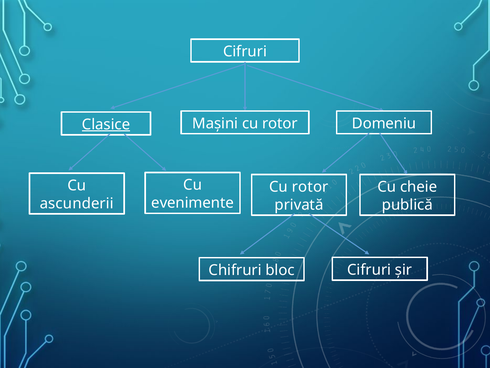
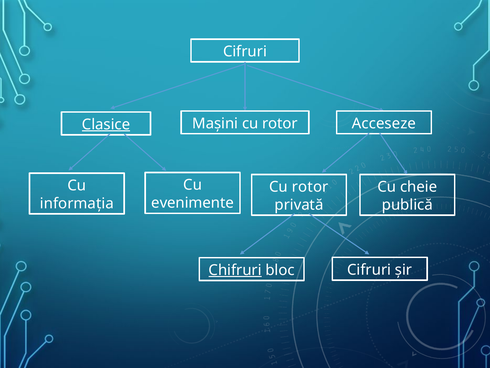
Domeniu: Domeniu -> Acceseze (384, 123)
ascunderii: ascunderii -> informația (77, 203)
Chifruri underline: none -> present (235, 270)
